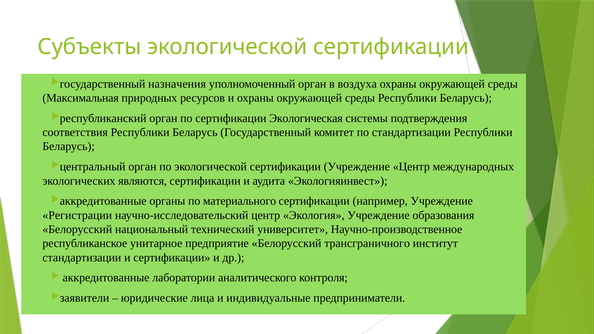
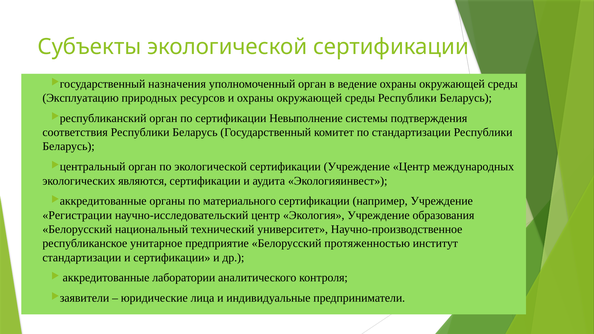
воздуха: воздуха -> ведение (357, 84)
Максимальная: Максимальная -> Эксплуатацию (81, 98)
Экологическая: Экологическая -> Невыполнение (306, 118)
трансграничного: трансграничного -> протяженностью (367, 243)
